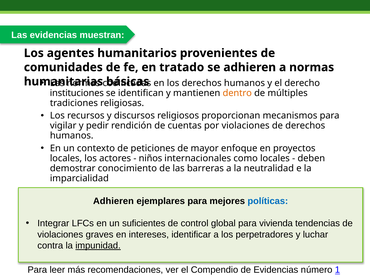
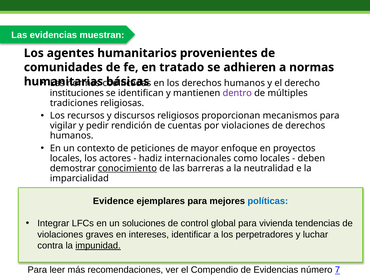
dentro colour: orange -> purple (237, 93)
niños: niños -> hadiz (150, 158)
conocimiento underline: none -> present (127, 168)
Adhieren: Adhieren -> Evidence (113, 201)
suficientes: suficientes -> soluciones (144, 223)
1: 1 -> 7 (337, 269)
